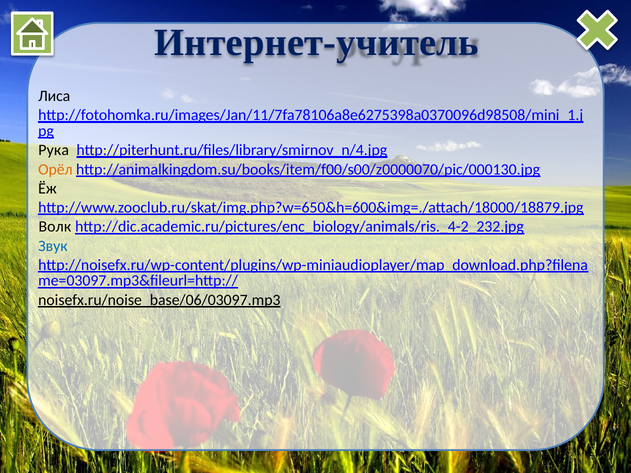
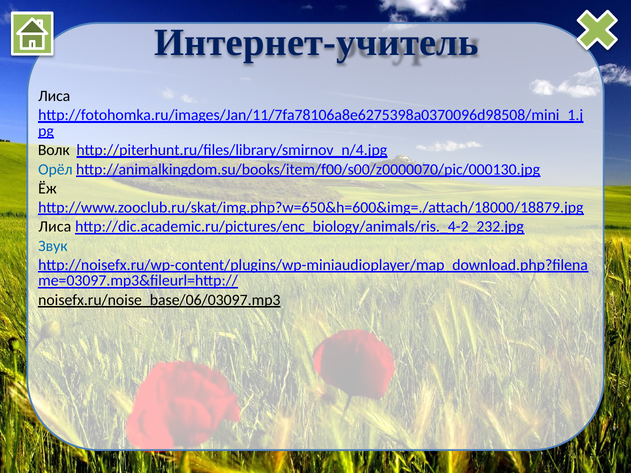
Рука: Рука -> Волк (54, 150)
Орёл colour: orange -> blue (55, 169)
Волк: Волк -> Лиса (55, 227)
